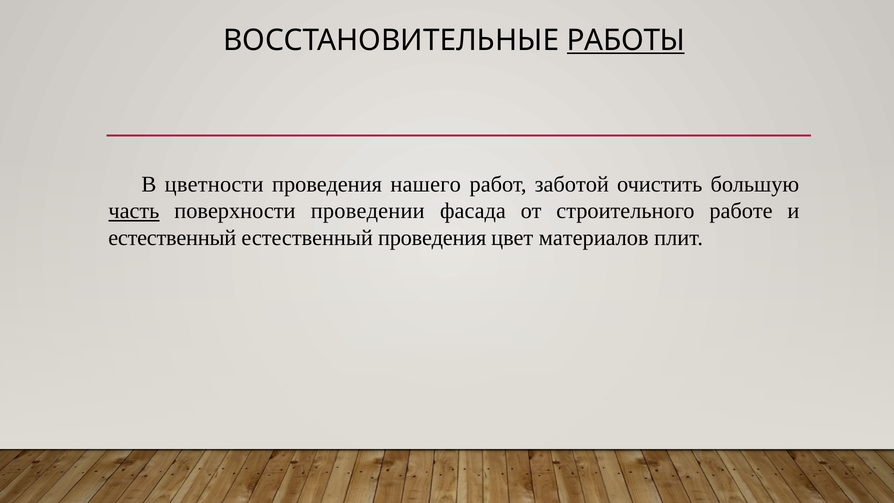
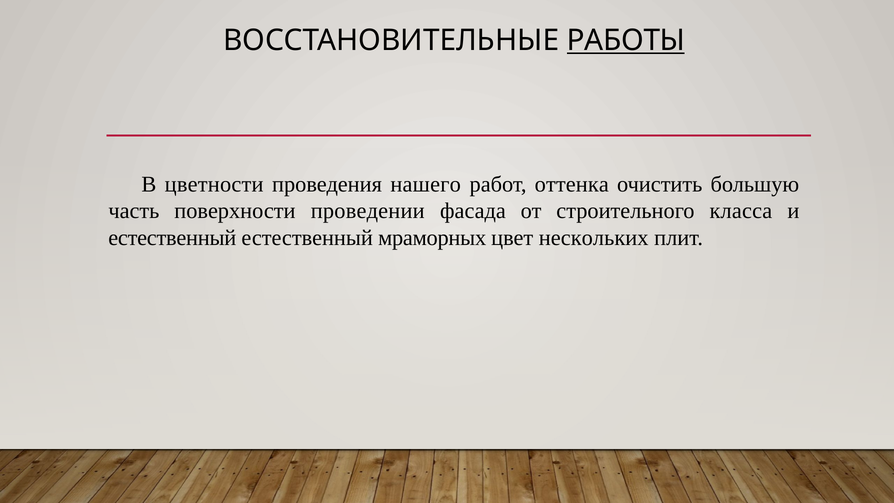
заботой: заботой -> оттенка (572, 184)
часть underline: present -> none (134, 211)
работе: работе -> класса (741, 211)
естественный проведения: проведения -> мраморных (432, 238)
материалов: материалов -> нескольких (594, 238)
